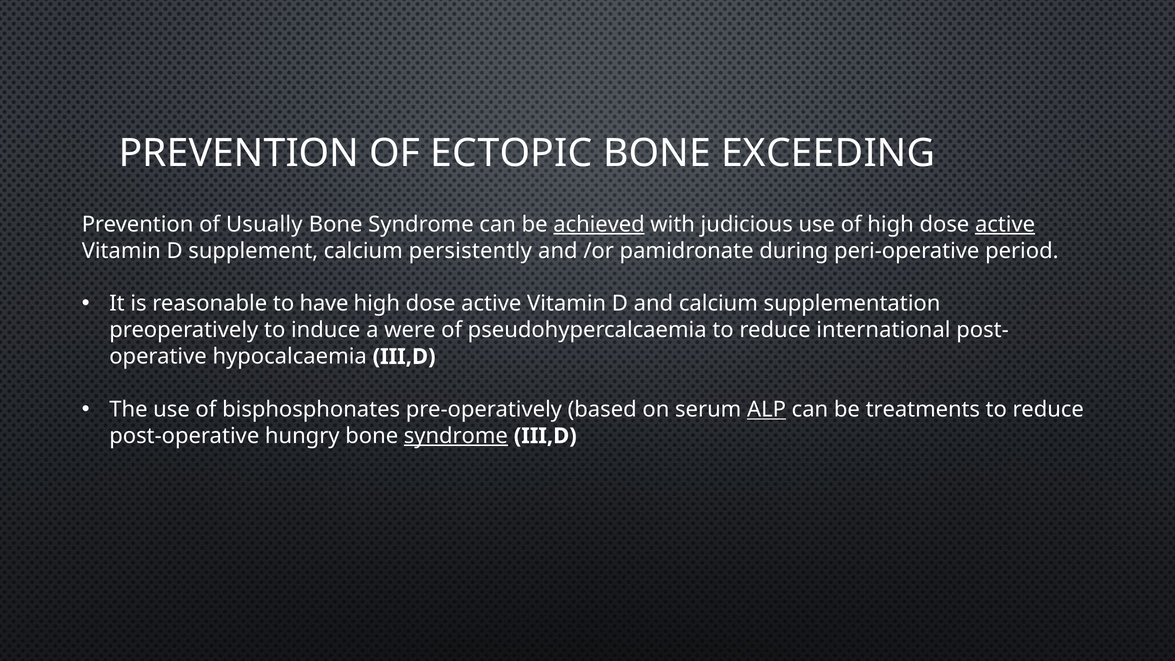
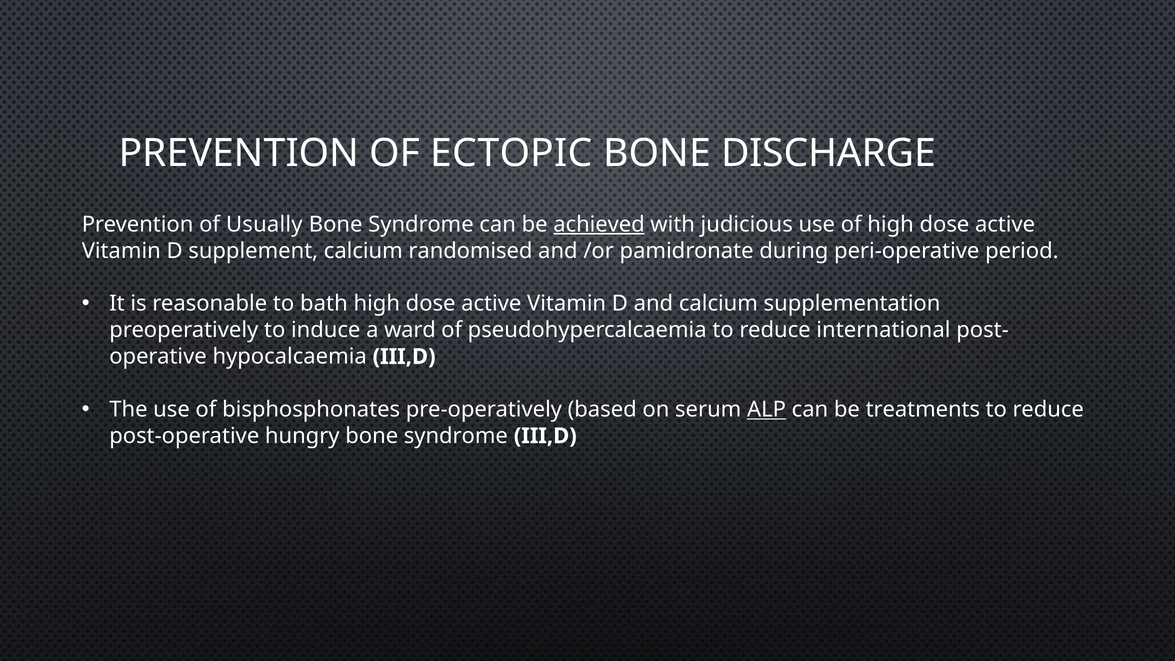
EXCEEDING: EXCEEDING -> DISCHARGE (828, 153)
active underline: present -> none (1005, 224)
persistently: persistently -> randomised (470, 251)
have: have -> bath (324, 304)
were: were -> ward (410, 330)
syndrome underline: present -> none (456, 436)
